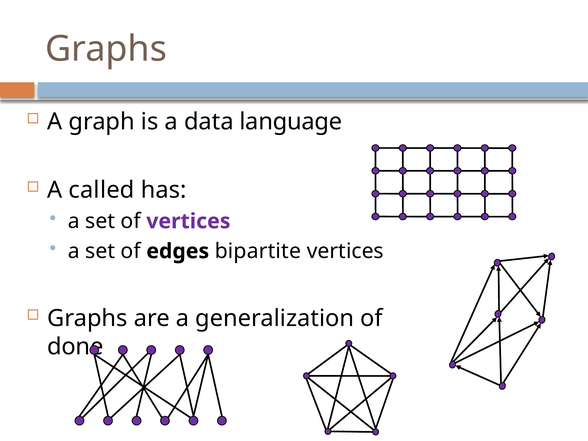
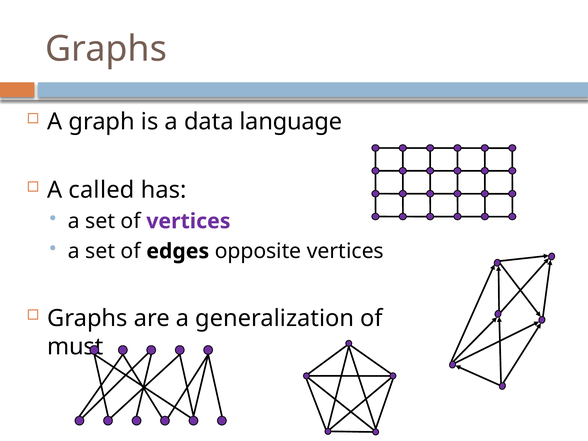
bipartite: bipartite -> opposite (258, 251)
done: done -> must (75, 347)
